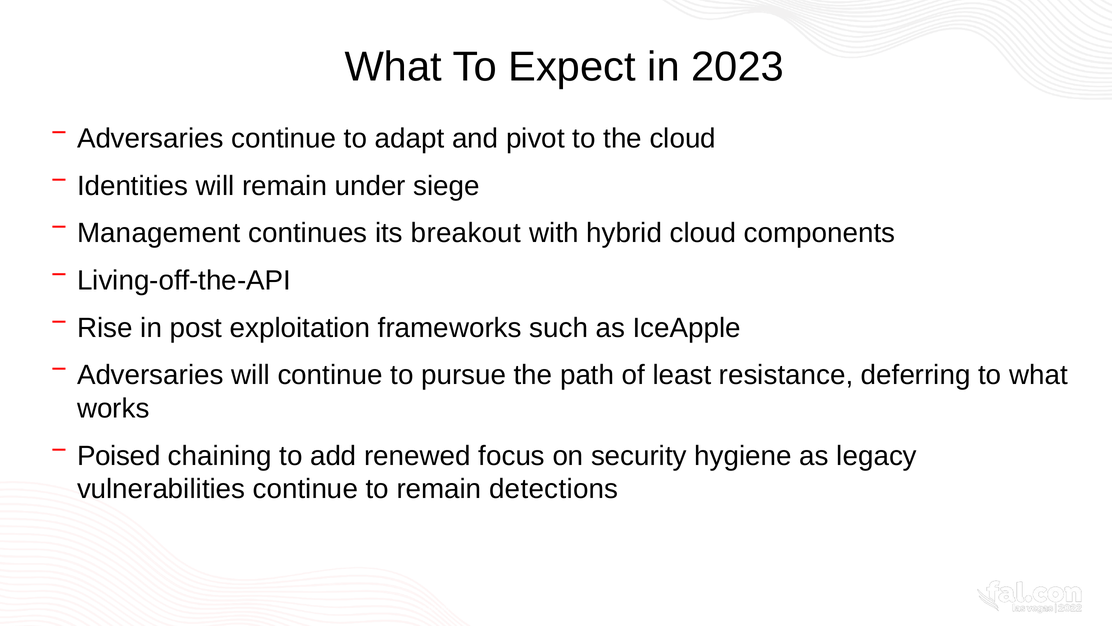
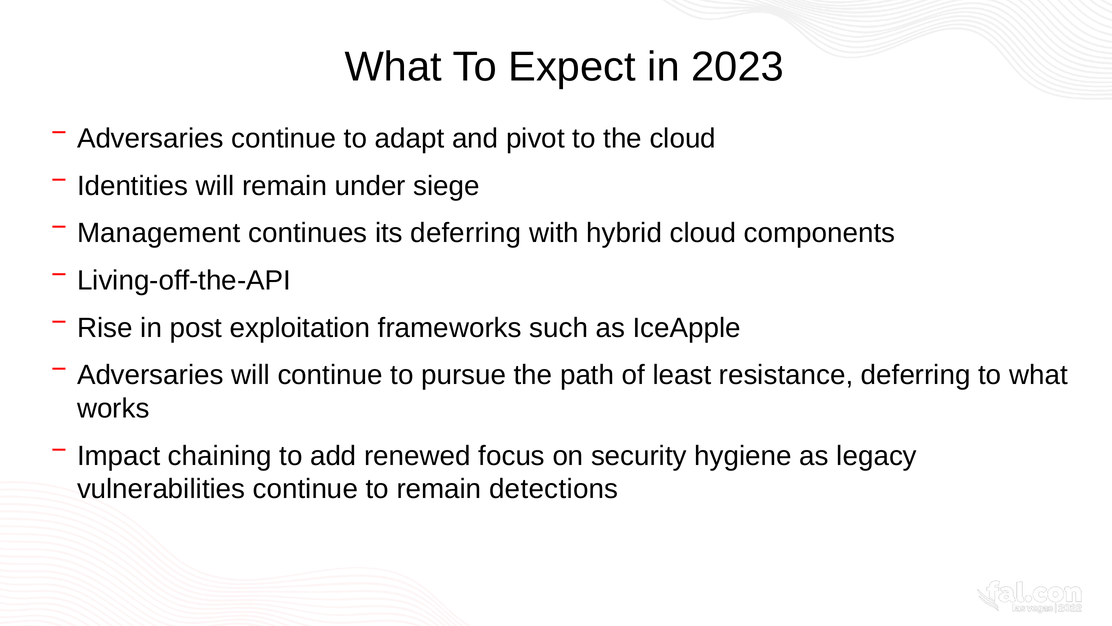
its breakout: breakout -> deferring (466, 233)
Poised: Poised -> Impact (119, 456)
